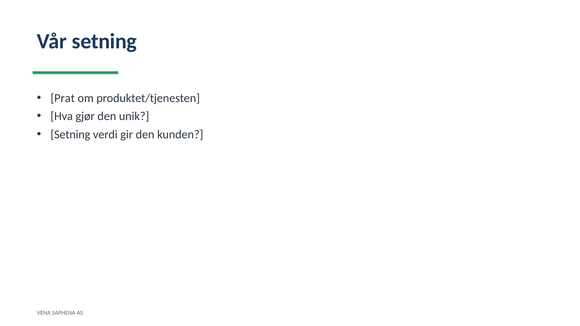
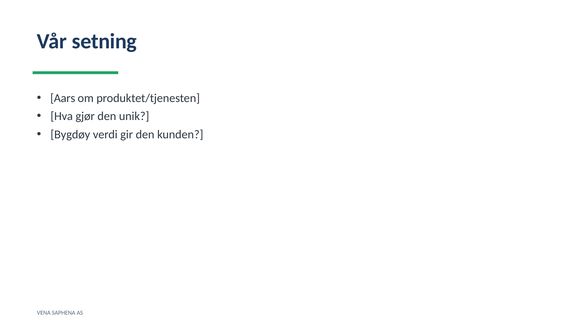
Prat: Prat -> Aars (63, 98)
Setning: Setning -> Bygdøy (70, 135)
